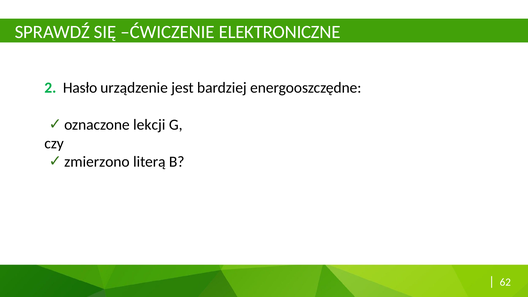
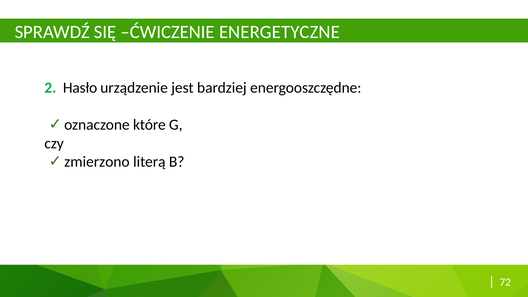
ELEKTRONICZNE: ELEKTRONICZNE -> ENERGETYCZNE (279, 32)
lekcji: lekcji -> które (149, 125)
62: 62 -> 72 (505, 282)
